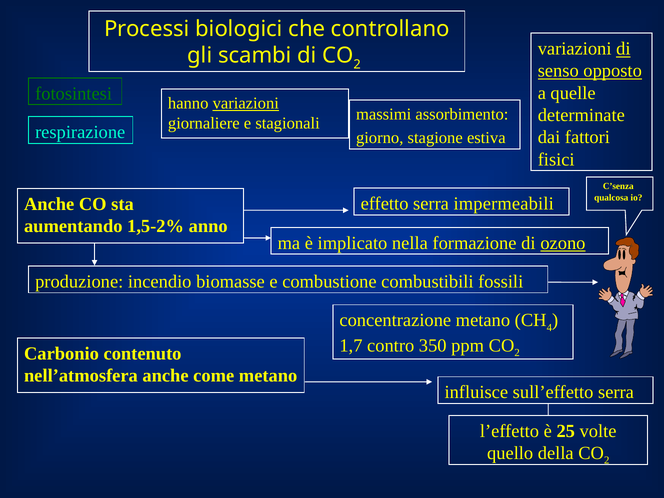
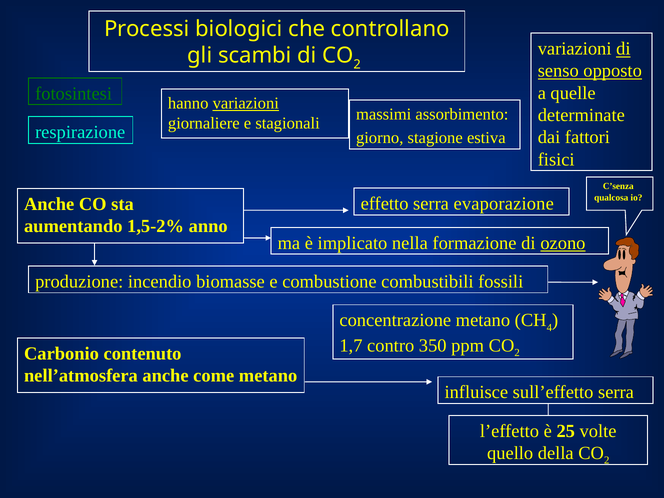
impermeabili: impermeabili -> evaporazione (504, 204)
